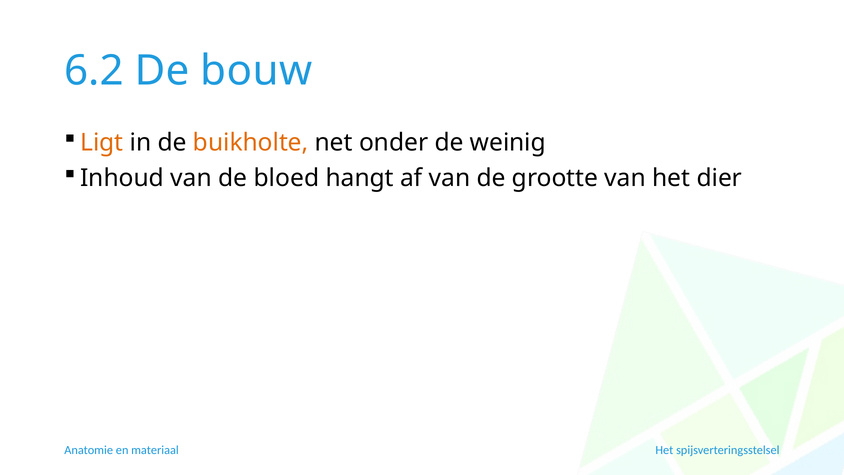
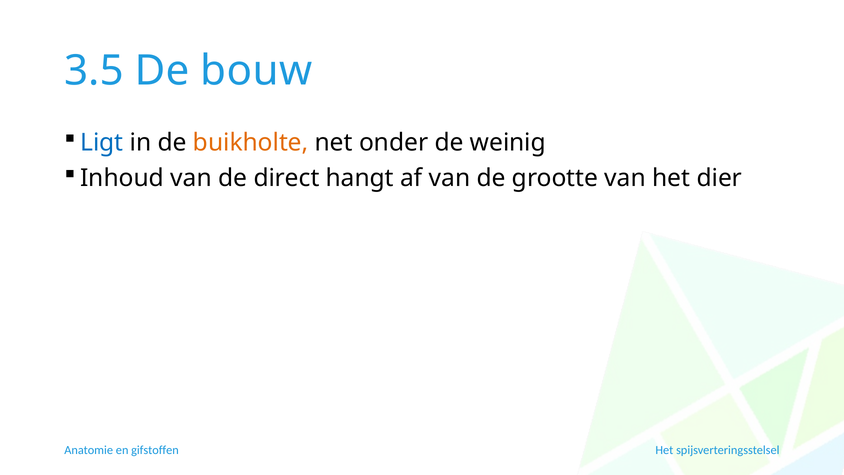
6.2: 6.2 -> 3.5 (94, 71)
Ligt colour: orange -> blue (102, 143)
bloed: bloed -> direct (286, 178)
materiaal: materiaal -> gifstoffen (155, 450)
